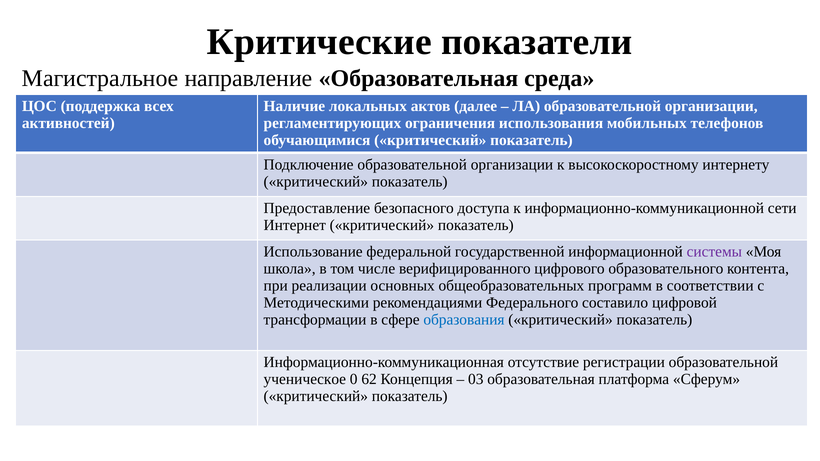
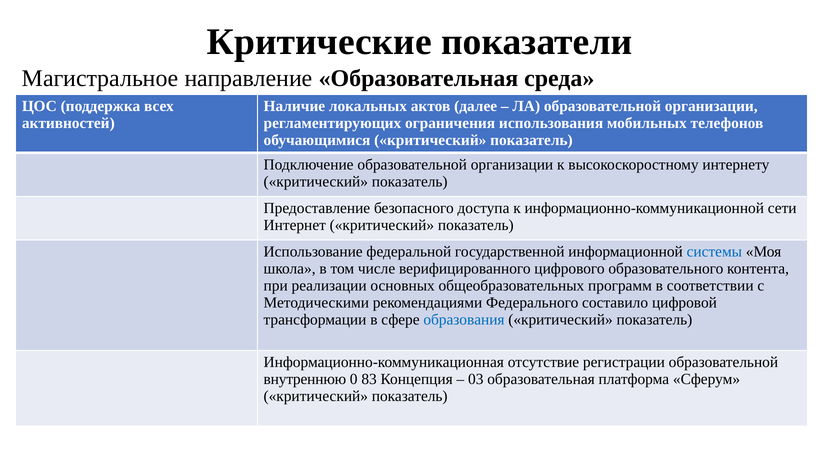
системы colour: purple -> blue (714, 252)
ученическое: ученическое -> внутреннюю (305, 379)
62: 62 -> 83 (369, 379)
